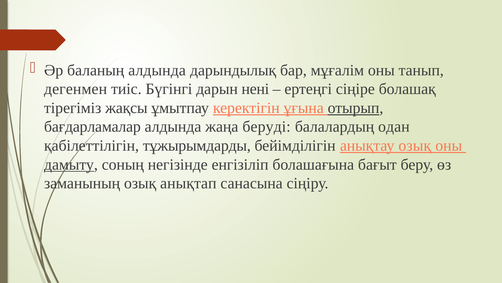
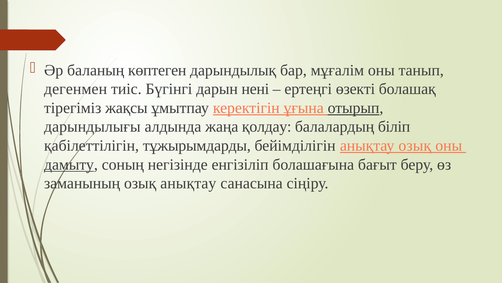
баланың алдында: алдында -> көптеген (157, 70)
сіңіре: сіңіре -> өзекті (355, 89)
бағдарламалар: бағдарламалар -> дарындылығы (92, 126)
беруді: беруді -> қолдау (267, 126)
одан: одан -> біліп (394, 126)
озық анықтап: анықтап -> анықтау (188, 183)
